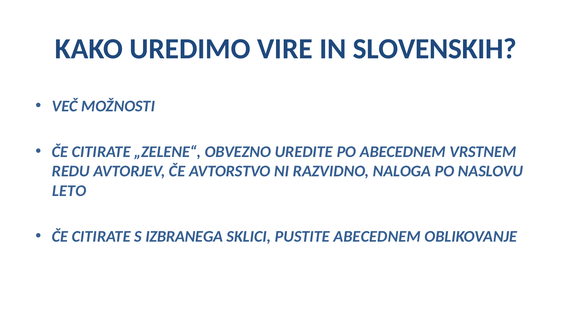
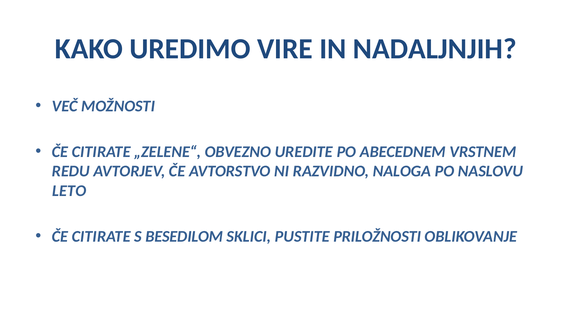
SLOVENSKIH: SLOVENSKIH -> NADALJNJIH (435, 49)
IZBRANEGA: IZBRANEGA -> BESEDILOM (184, 236)
PUSTITE ABECEDNEM: ABECEDNEM -> PRILOŽNOSTI (377, 236)
